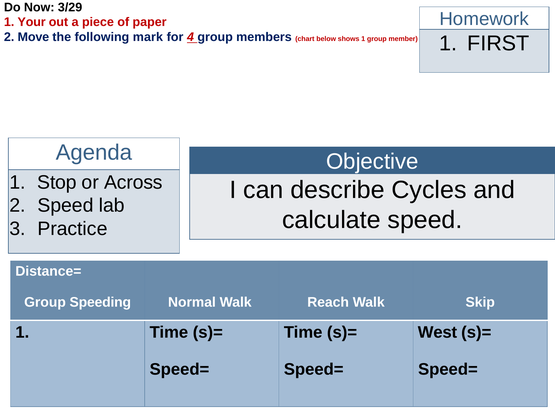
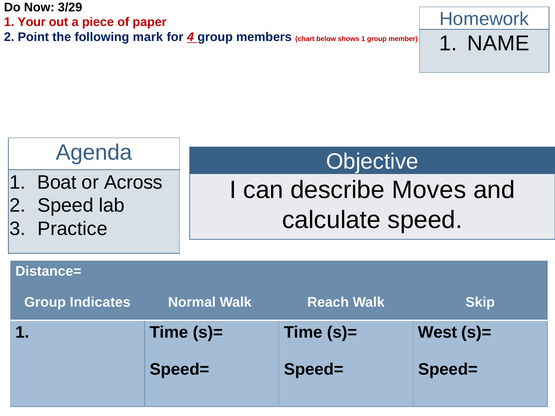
Move: Move -> Point (33, 37)
FIRST: FIRST -> NAME (498, 43)
Stop: Stop -> Boat (57, 182)
Cycles: Cycles -> Moves (429, 190)
Speeding: Speeding -> Indicates (100, 302)
